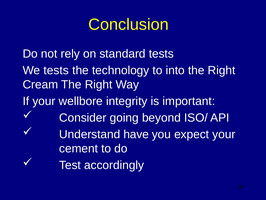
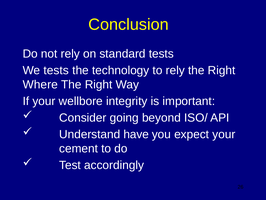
to into: into -> rely (175, 70)
Cream: Cream -> Where (40, 84)
